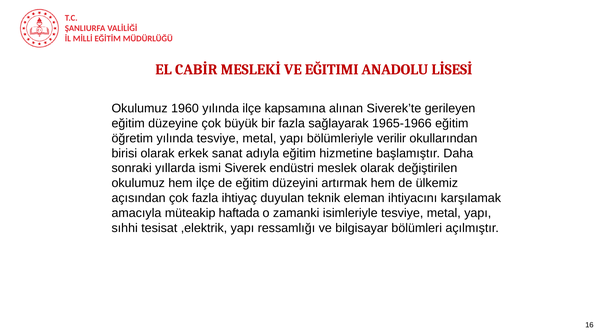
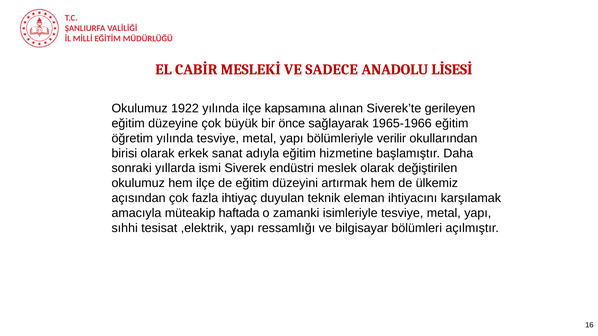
EĞITIMI: EĞITIMI -> SADECE (332, 69)
1960: 1960 -> 1922 (185, 109)
bir fazla: fazla -> önce (292, 124)
